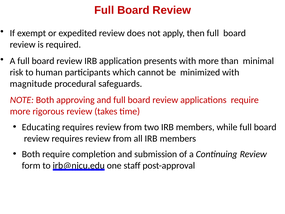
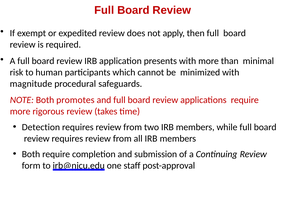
approving: approving -> promotes (75, 100)
Educating: Educating -> Detection (41, 127)
